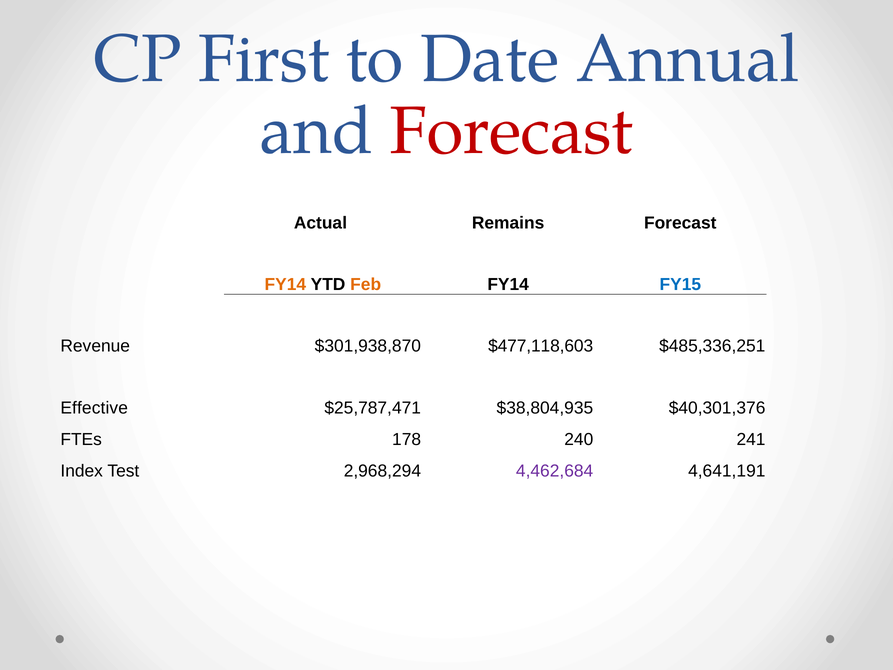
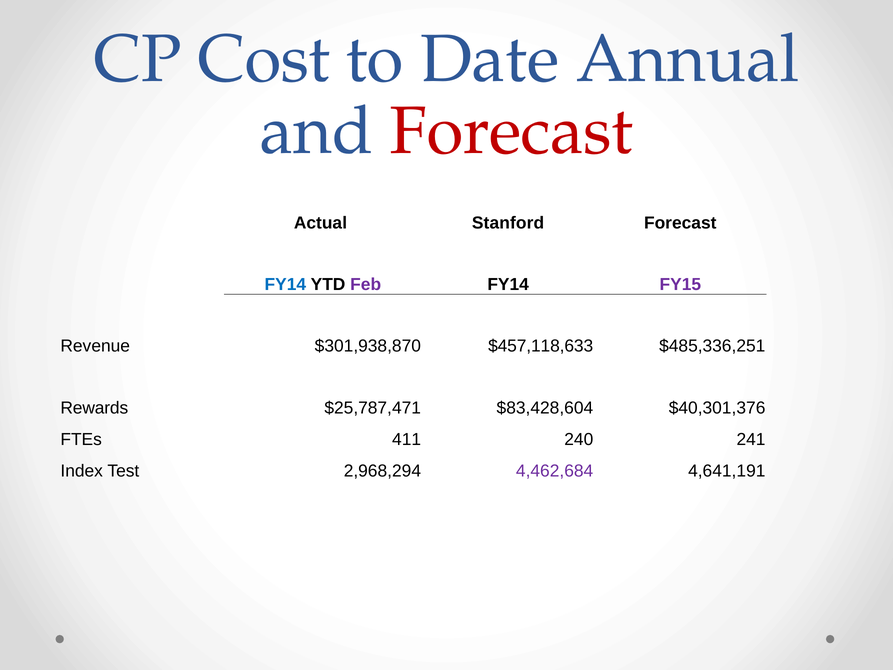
First: First -> Cost (264, 59)
Remains: Remains -> Stanford (508, 223)
FY14 colour: orange -> blue (285, 285)
Feb colour: orange -> purple (366, 285)
FY15 colour: blue -> purple (680, 285)
$477,118,603: $477,118,603 -> $457,118,633 (541, 346)
Effective: Effective -> Rewards (94, 408)
$38,804,935: $38,804,935 -> $83,428,604 (545, 408)
178: 178 -> 411 (407, 439)
